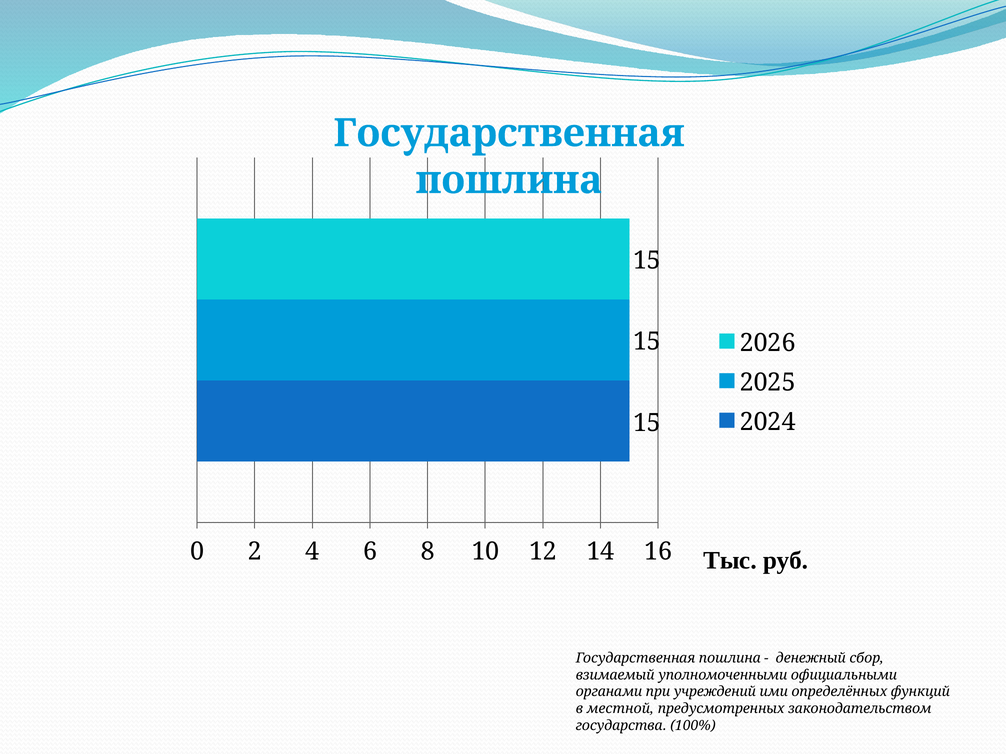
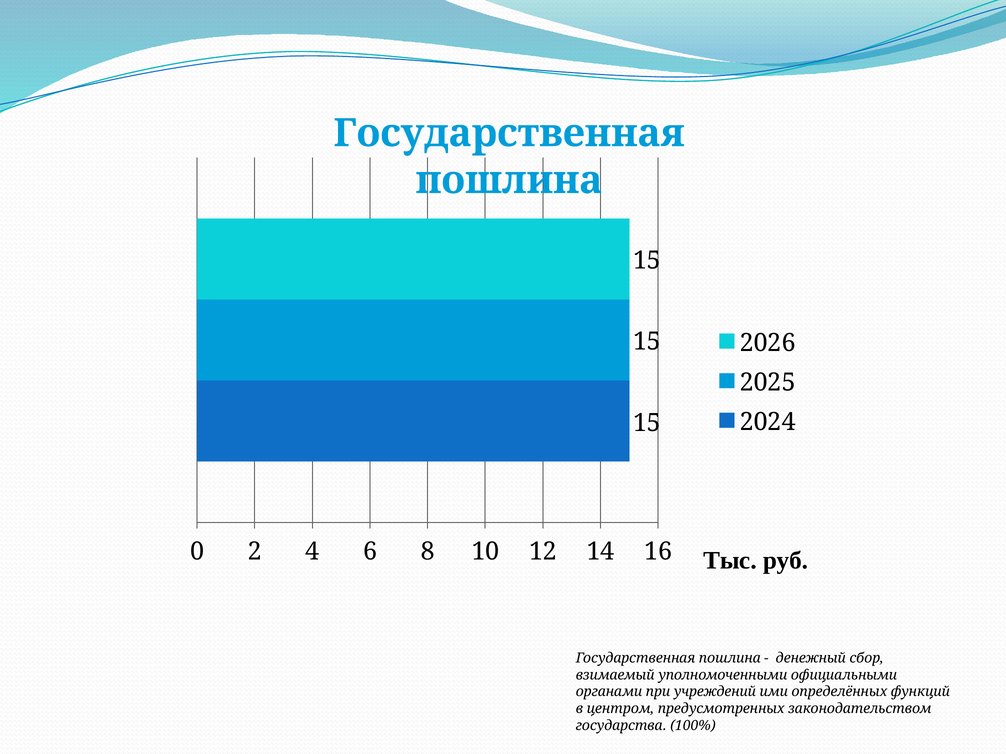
местной: местной -> центром (620, 709)
